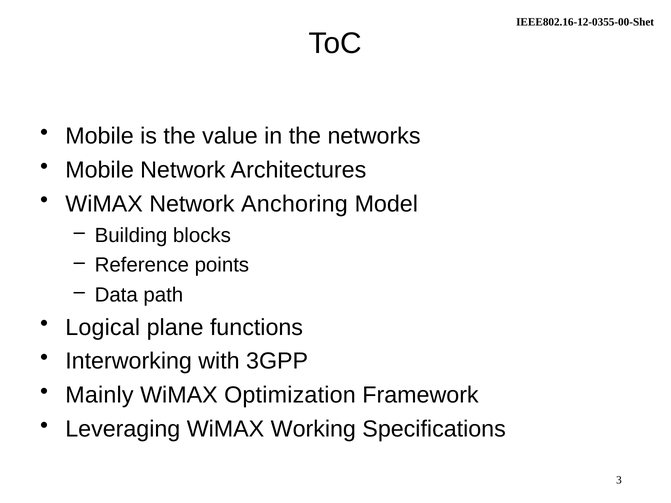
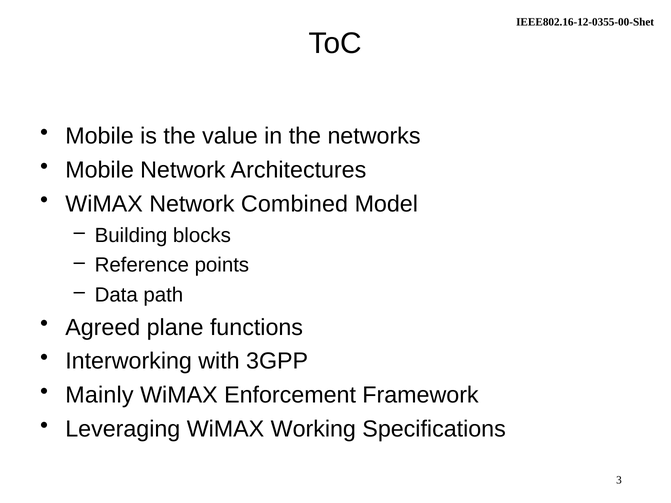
Anchoring: Anchoring -> Combined (294, 204)
Logical: Logical -> Agreed (103, 328)
Optimization: Optimization -> Enforcement (290, 395)
